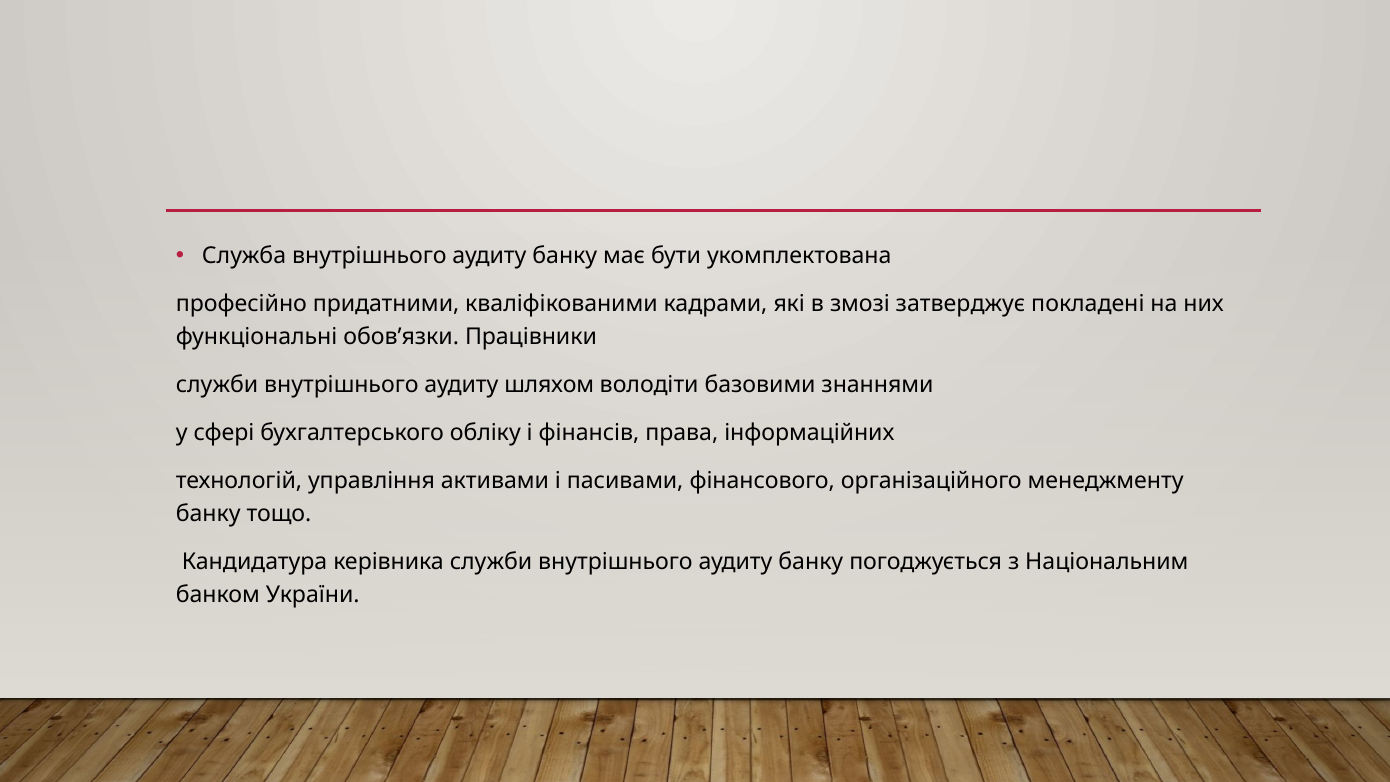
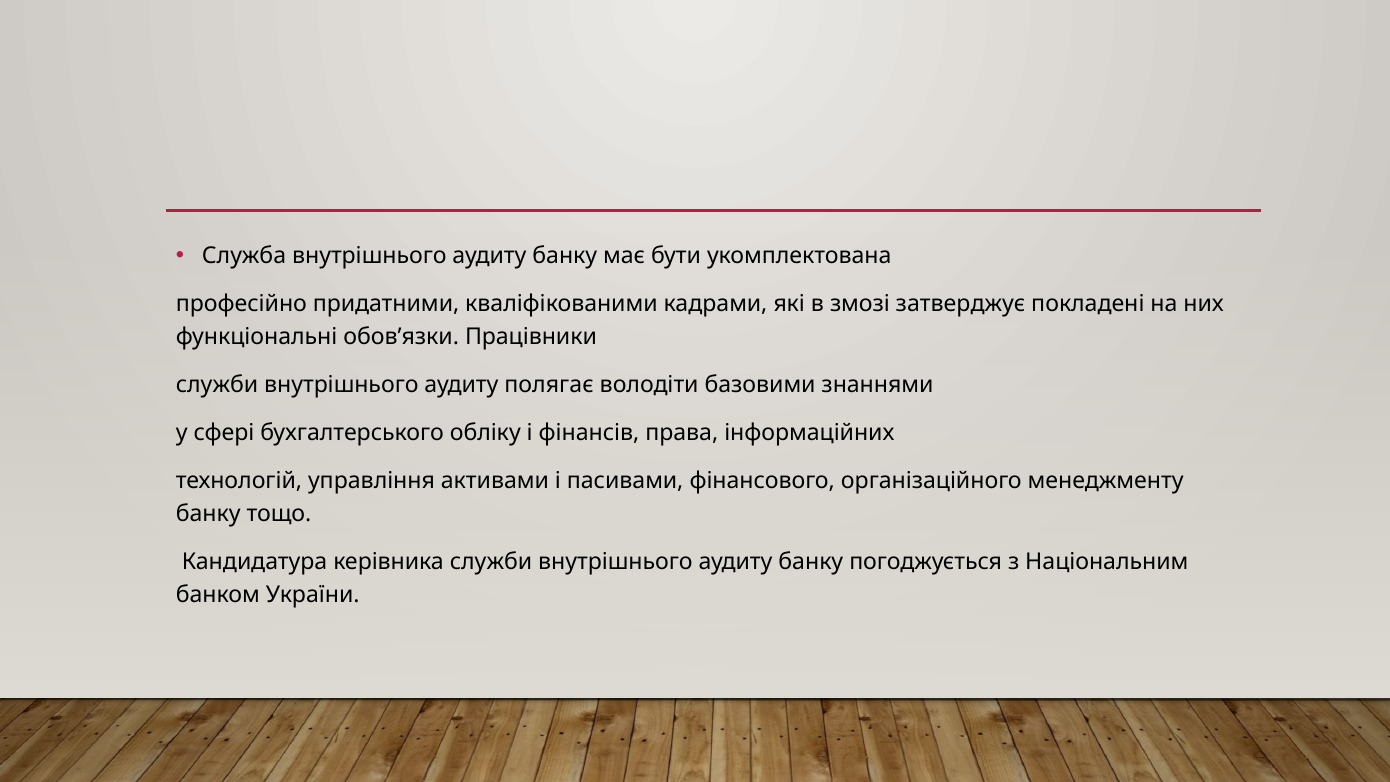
шляхом: шляхом -> полягає (549, 385)
